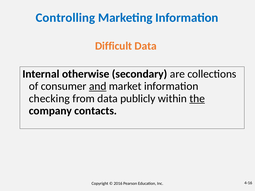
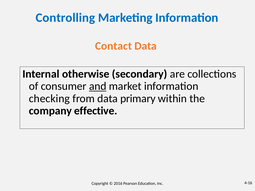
Difficult: Difficult -> Contact (114, 46)
publicly: publicly -> primary (138, 99)
the underline: present -> none (197, 99)
contacts: contacts -> effective (96, 111)
